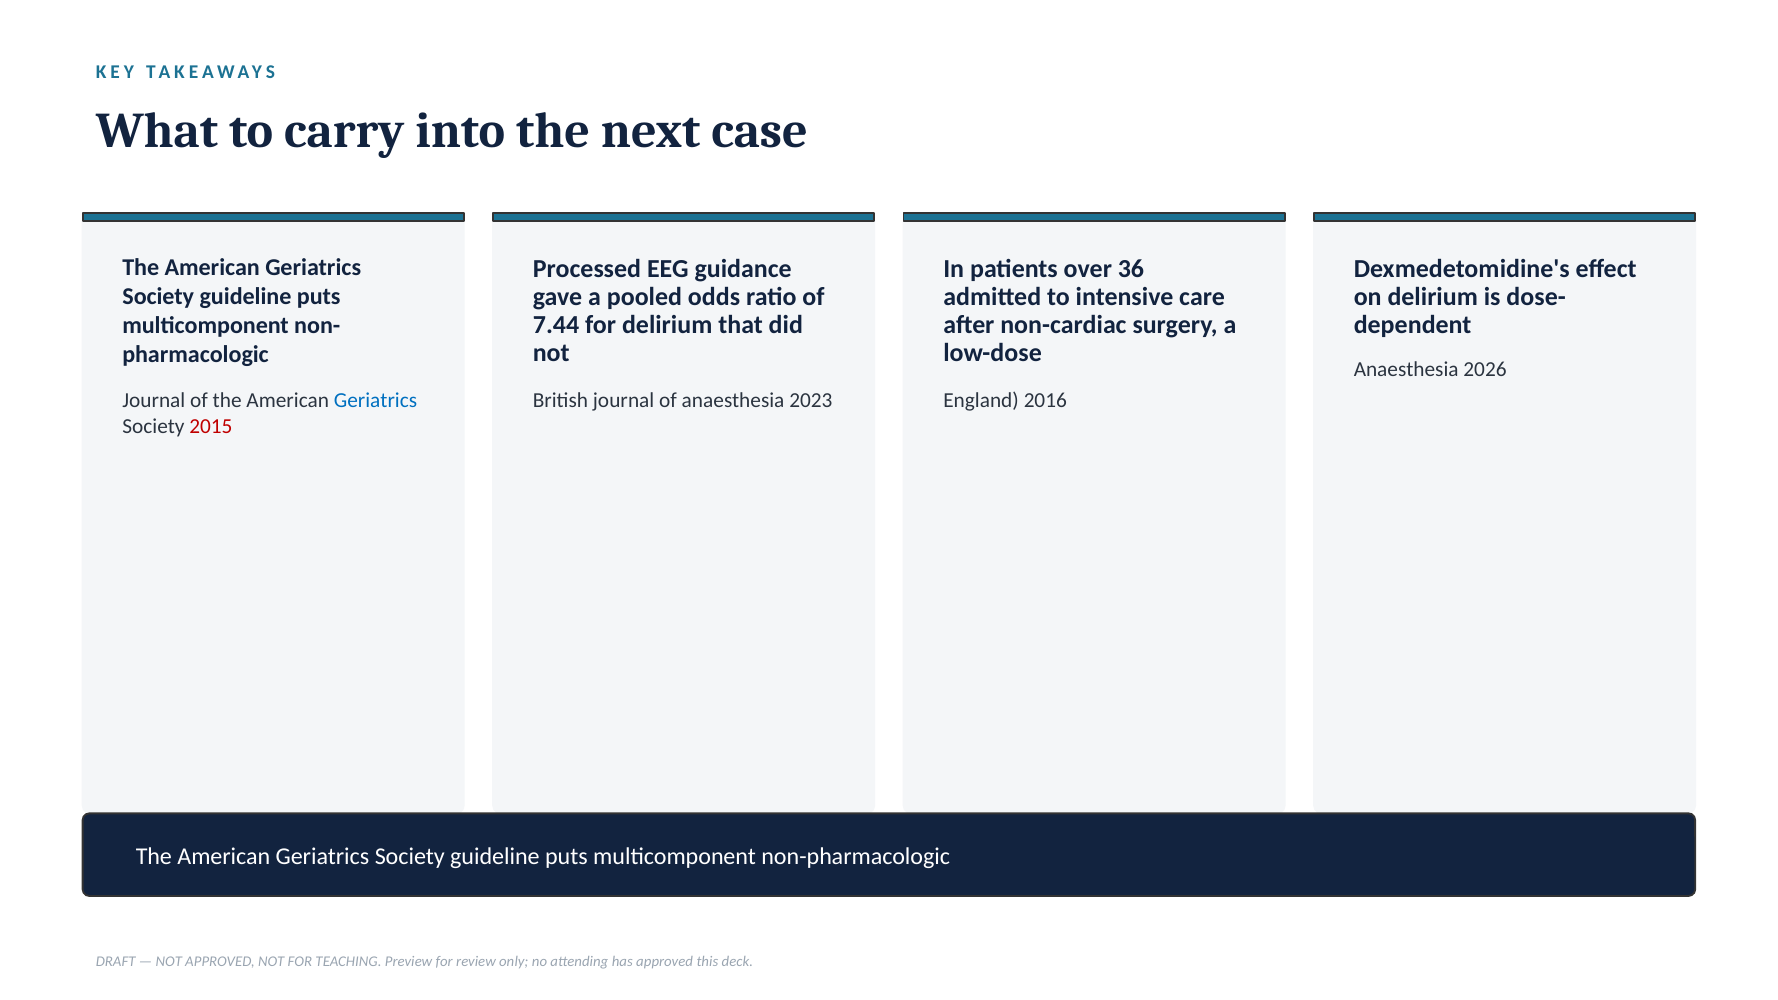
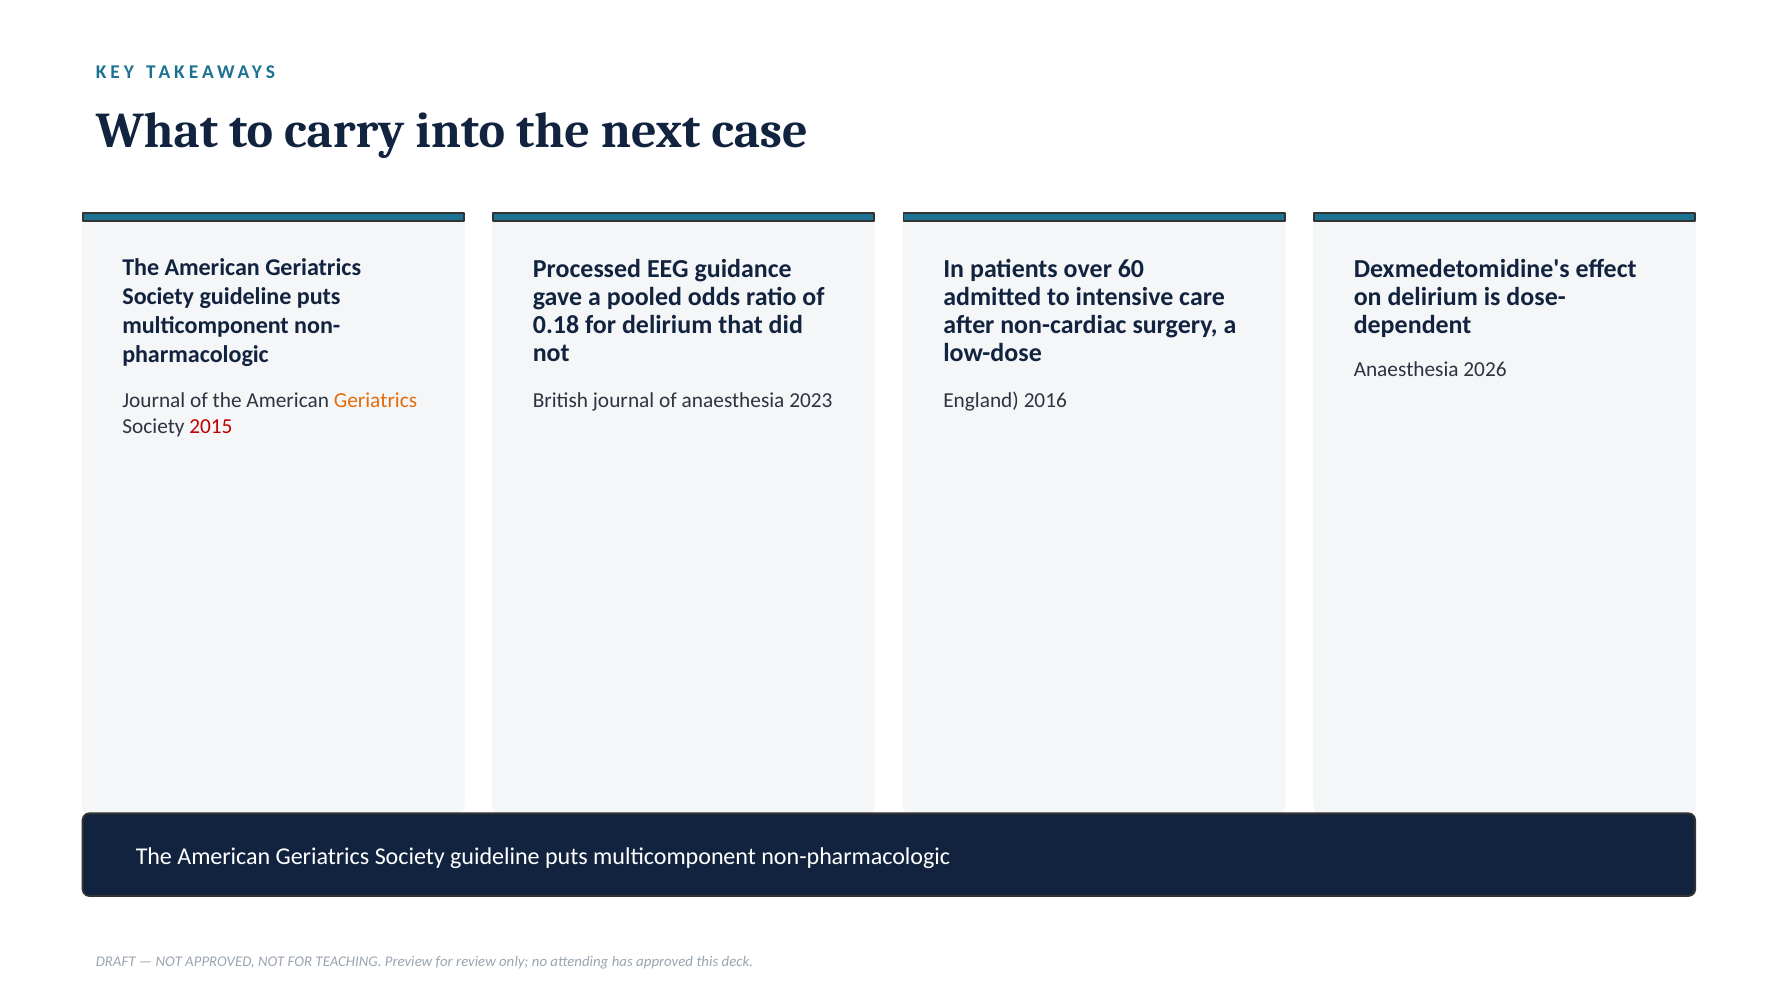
36: 36 -> 60 (1131, 269)
7.44: 7.44 -> 0.18 (556, 325)
Geriatrics colour: blue -> orange (376, 401)
